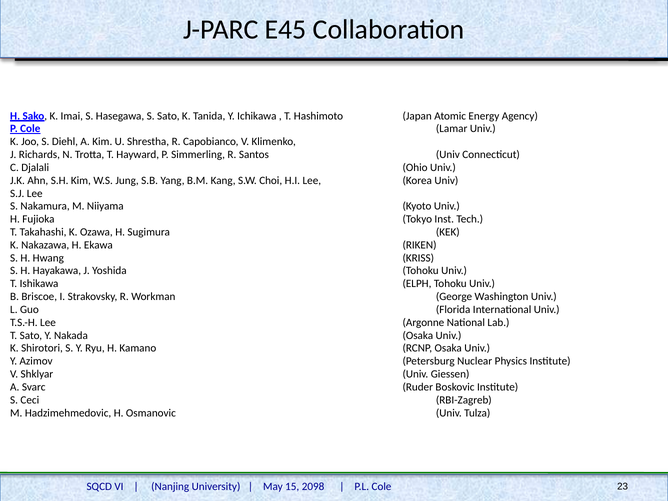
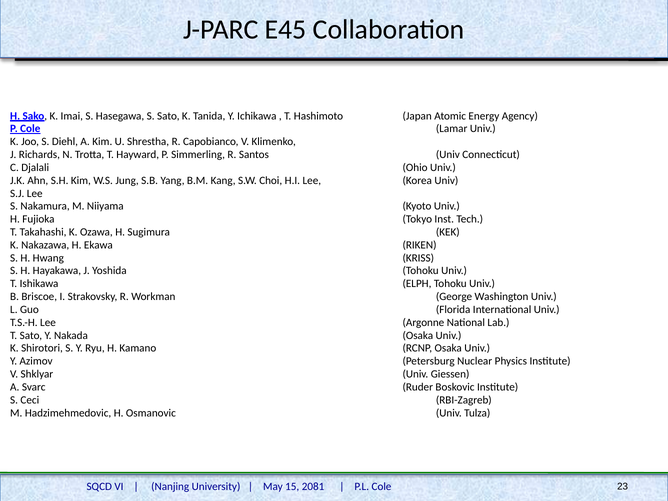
2098: 2098 -> 2081 (313, 487)
